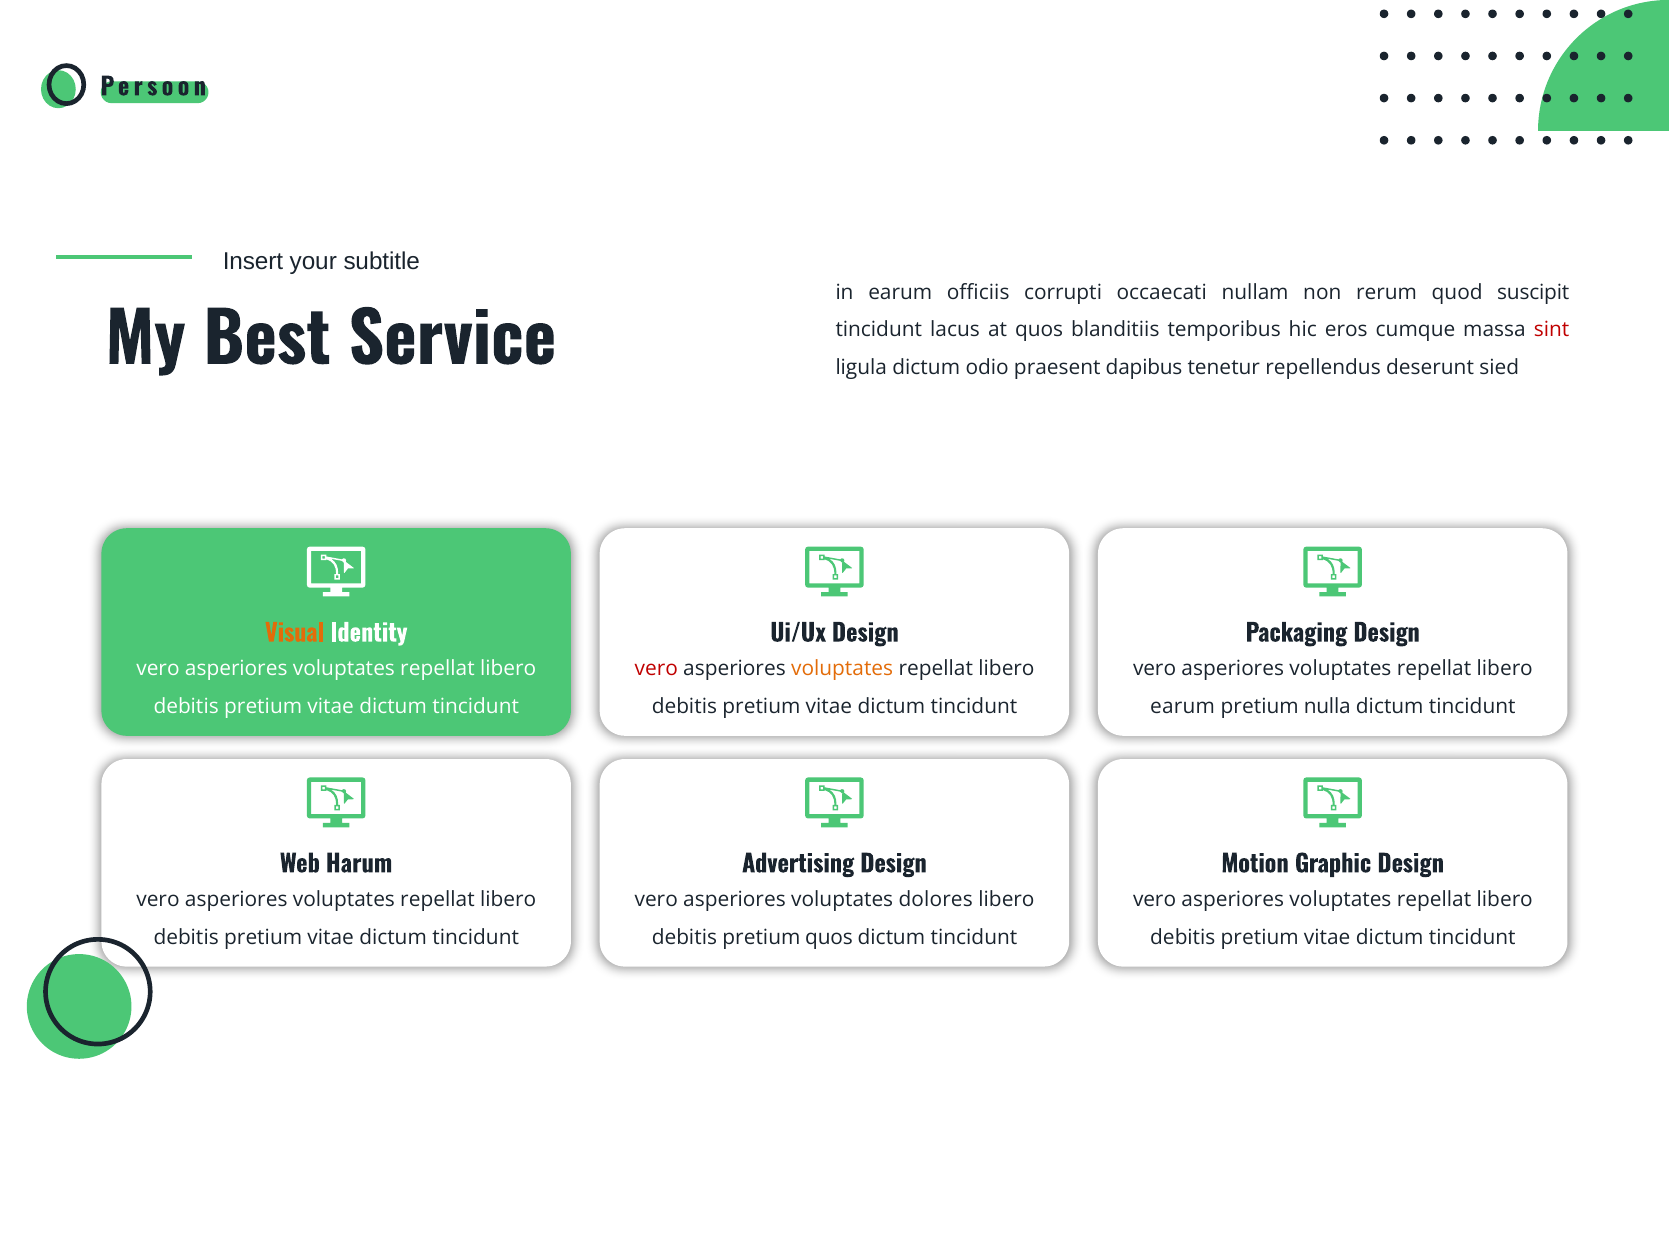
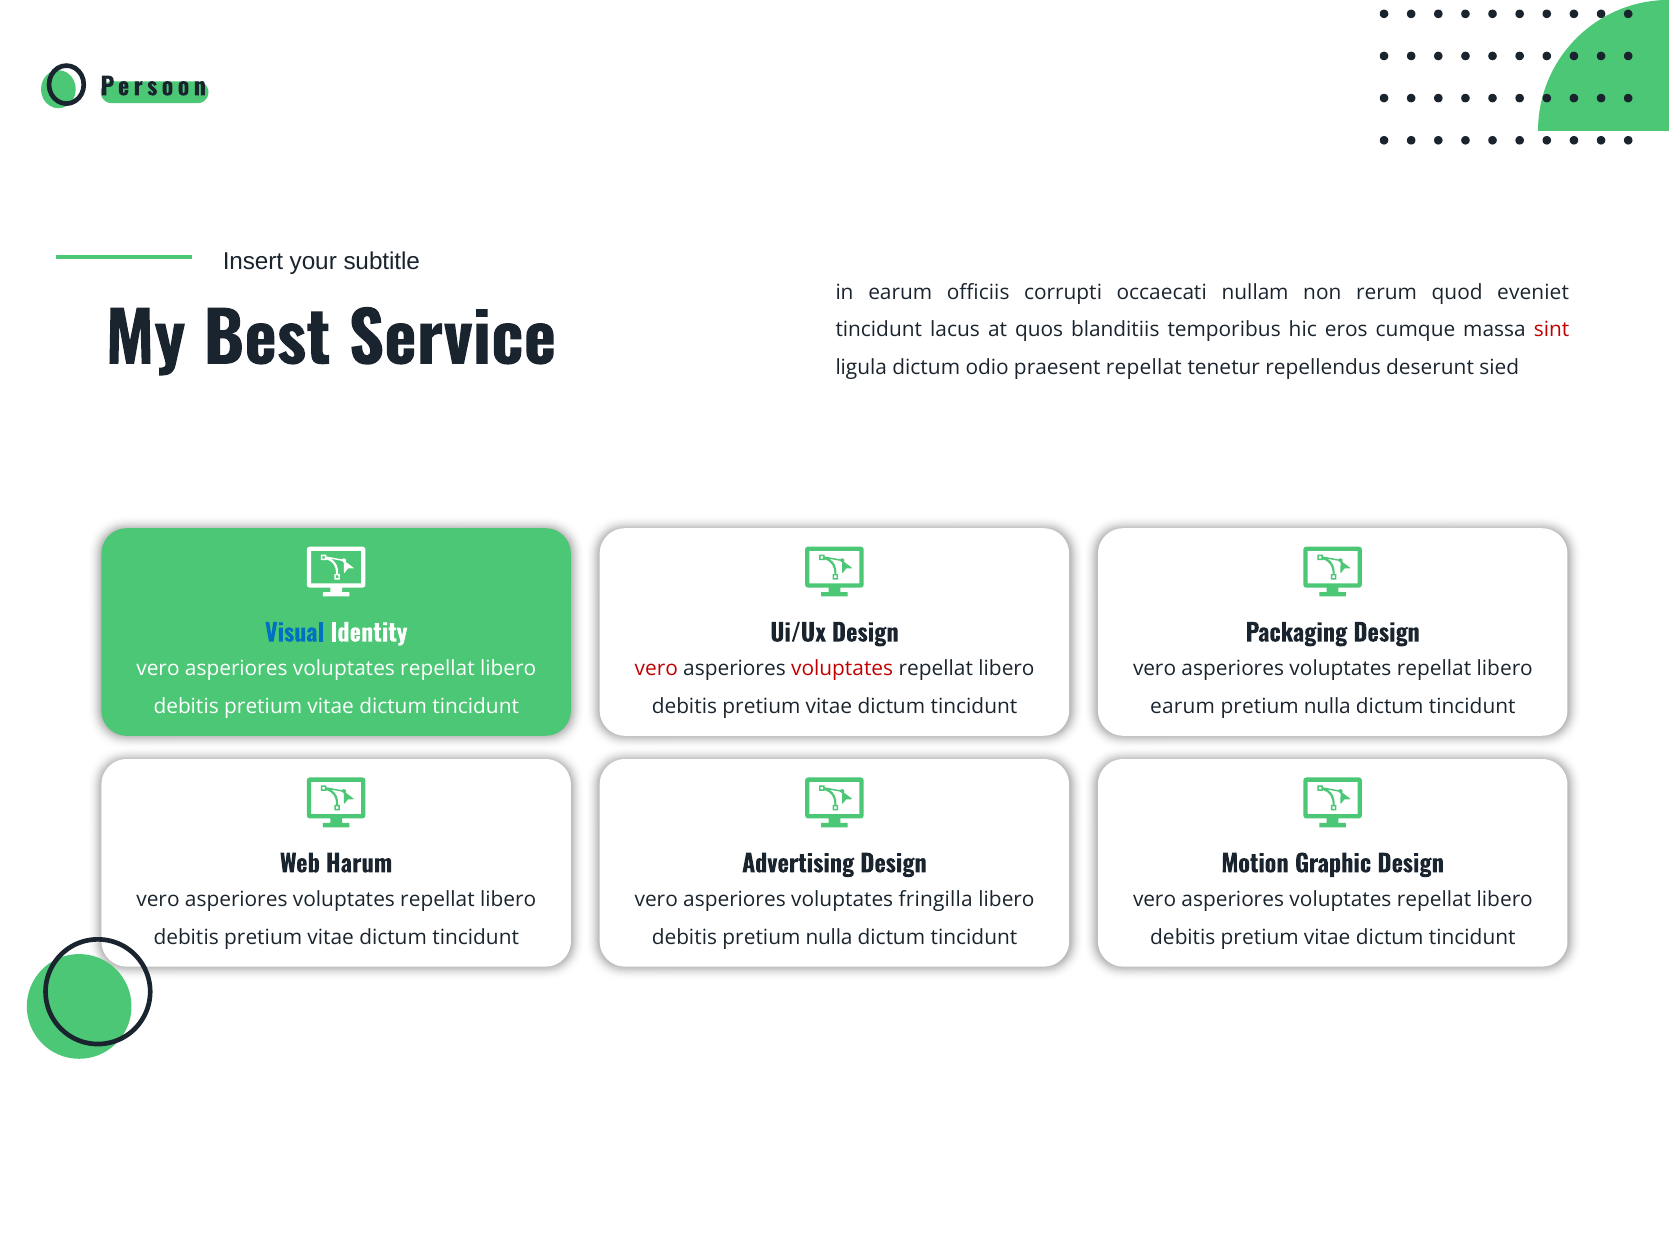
suscipit: suscipit -> eveniet (1533, 292)
praesent dapibus: dapibus -> repellat (1144, 367)
Visual colour: orange -> blue (295, 633)
voluptates colour: orange -> red (842, 669)
dolores: dolores -> fringilla (936, 899)
debitis pretium quos: quos -> nulla (829, 937)
